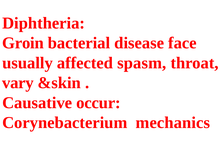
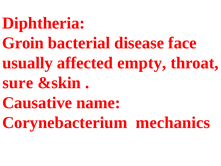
spasm: spasm -> empty (142, 63)
vary: vary -> sure (18, 83)
occur: occur -> name (98, 103)
